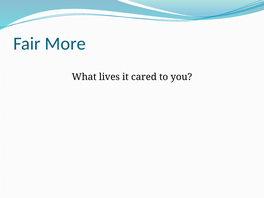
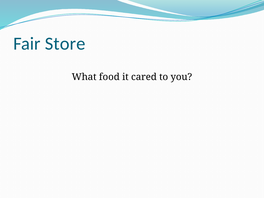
More: More -> Store (65, 44)
lives: lives -> food (109, 77)
